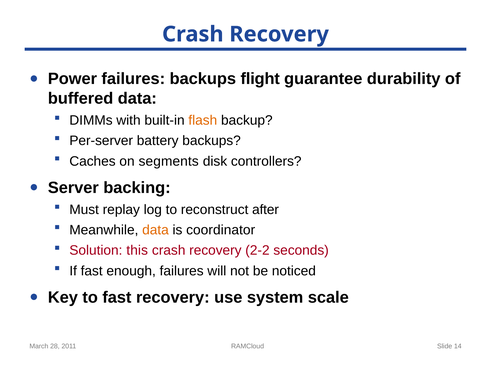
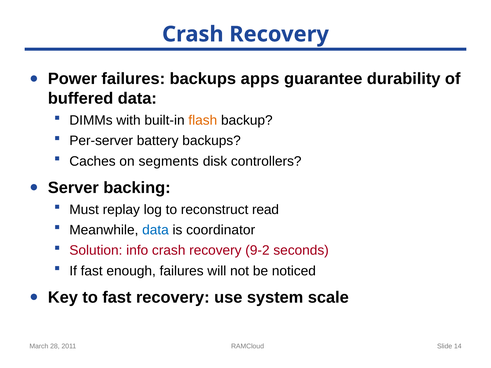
flight: flight -> apps (260, 79)
after: after -> read (266, 210)
data colour: orange -> blue (155, 230)
this: this -> info (137, 251)
2-2: 2-2 -> 9-2 (257, 251)
